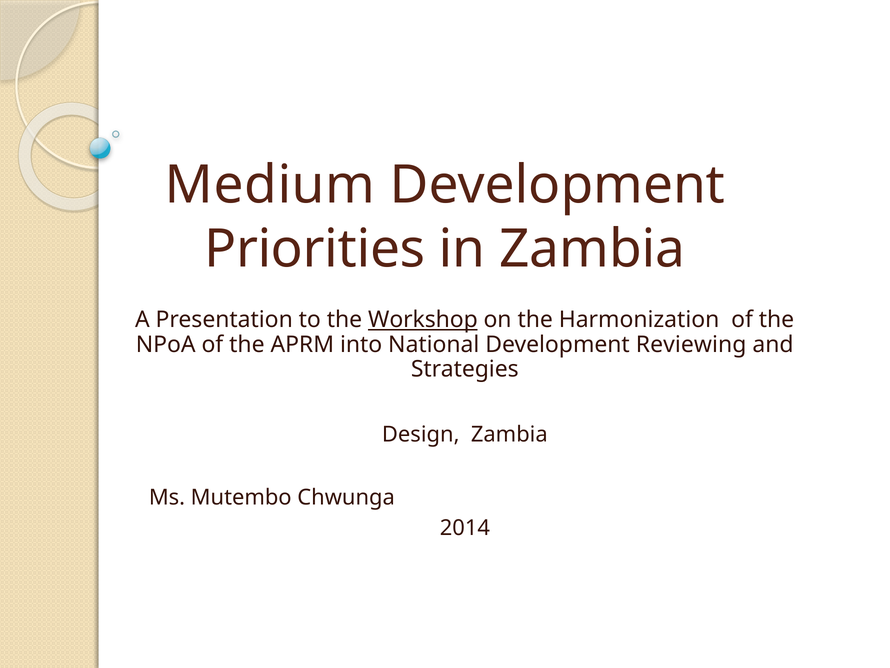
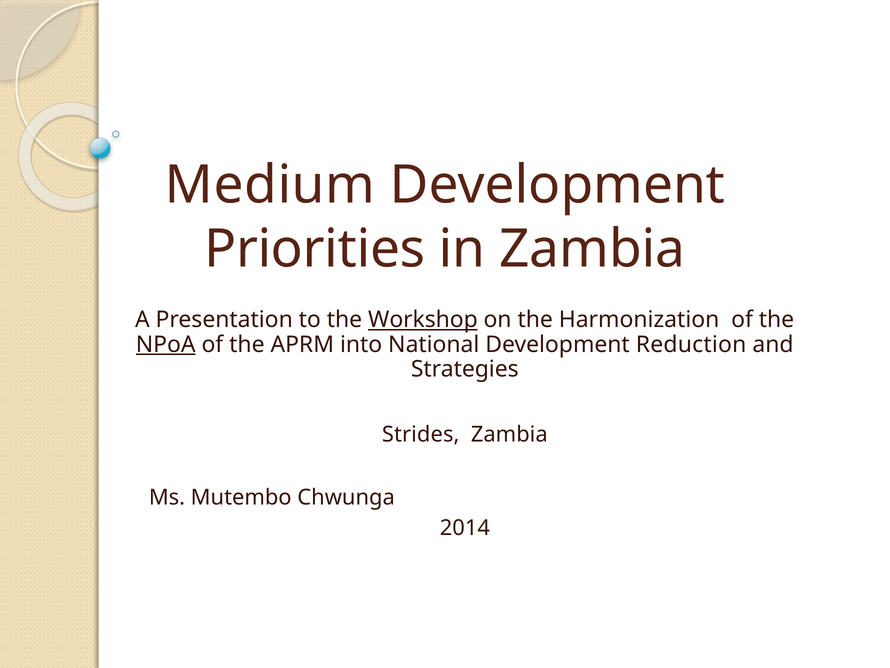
NPoA underline: none -> present (166, 344)
Reviewing: Reviewing -> Reduction (691, 344)
Design: Design -> Strides (421, 434)
